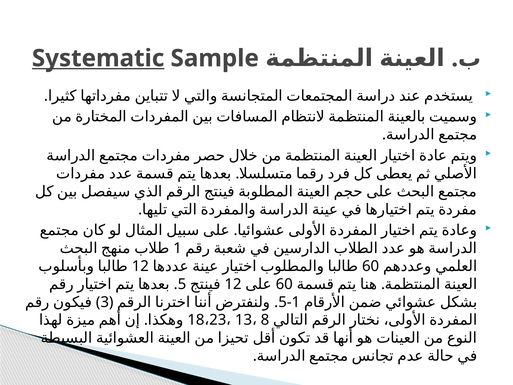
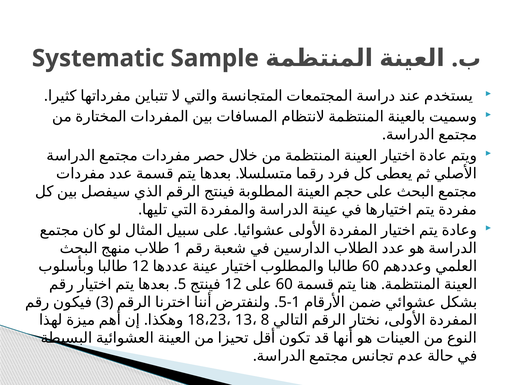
Systematic underline: present -> none (98, 58)
